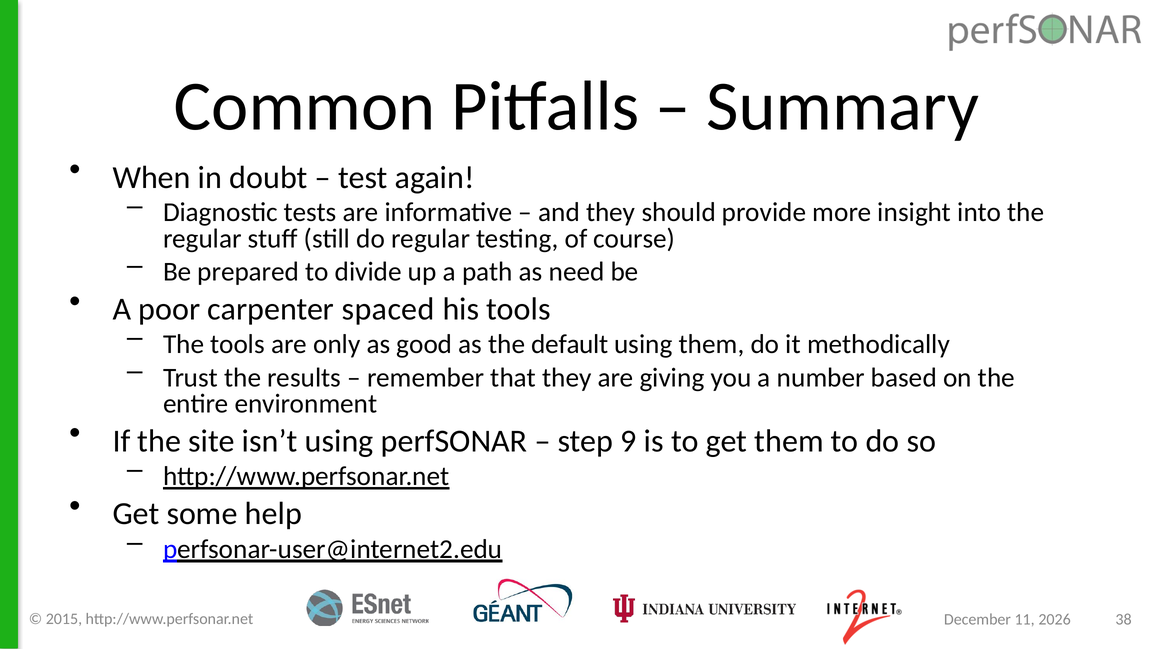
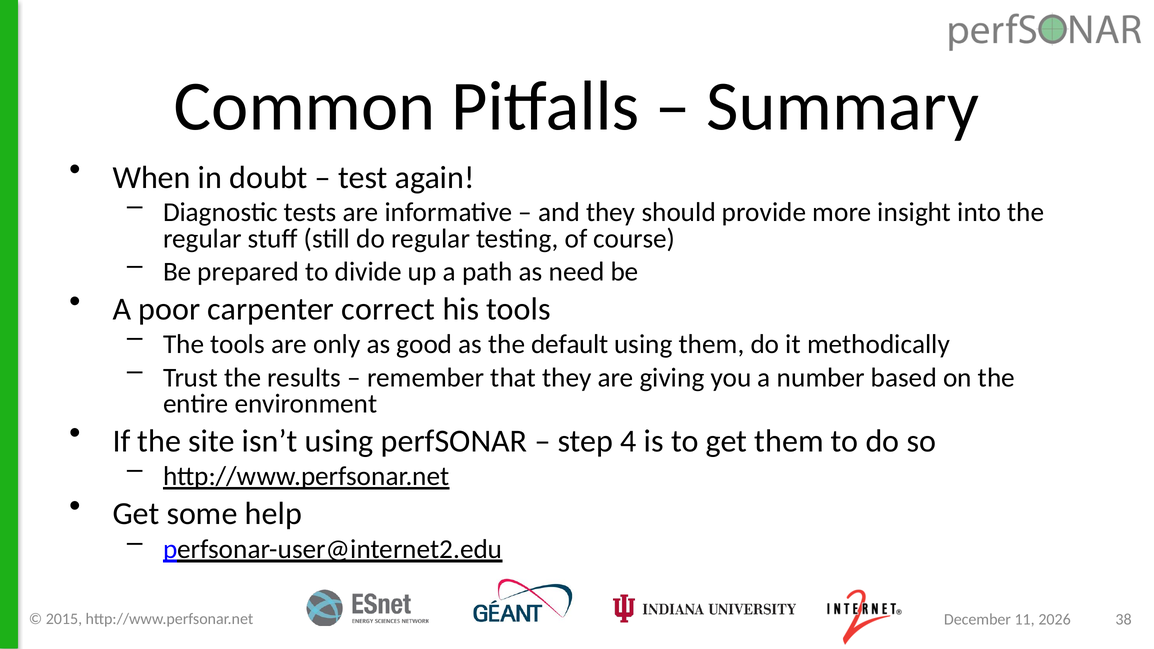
spaced: spaced -> correct (388, 309)
9: 9 -> 4 (629, 441)
